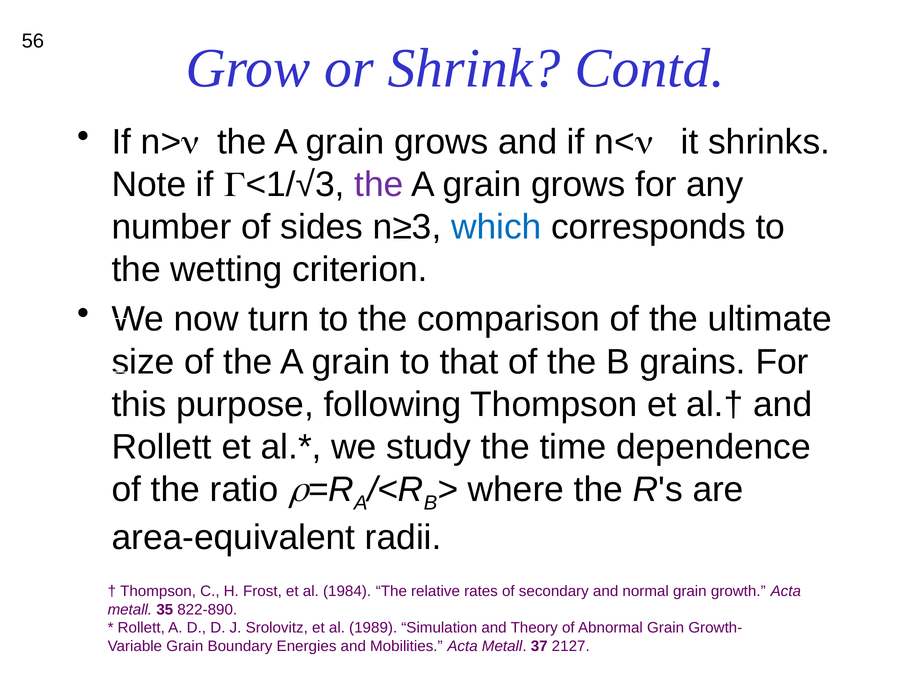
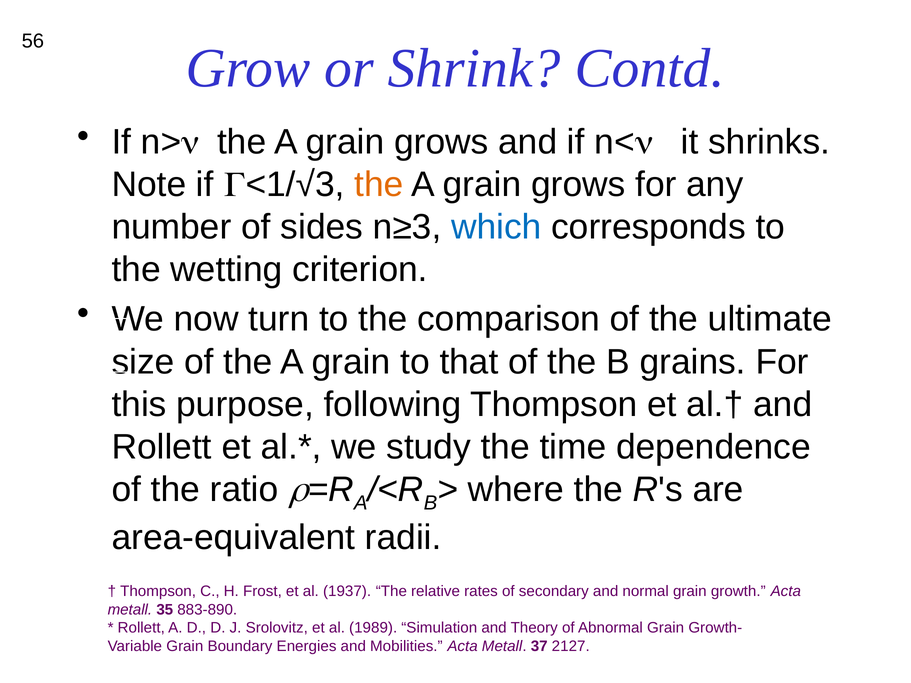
the colour: purple -> orange (379, 185)
1984: 1984 -> 1937 (347, 592)
822-890: 822-890 -> 883-890 (207, 610)
